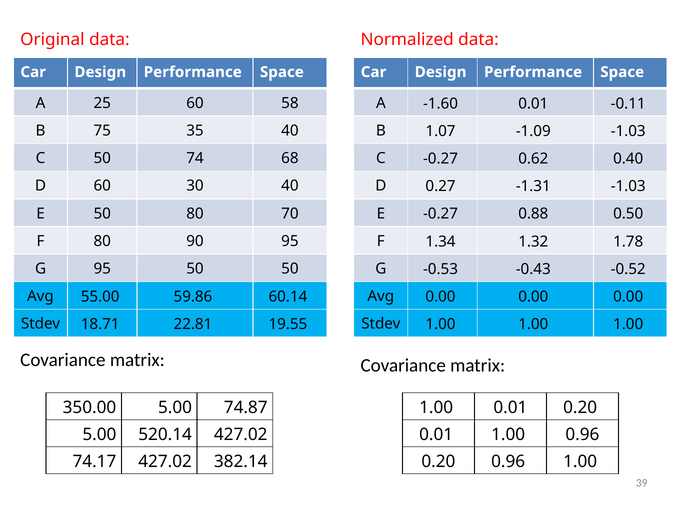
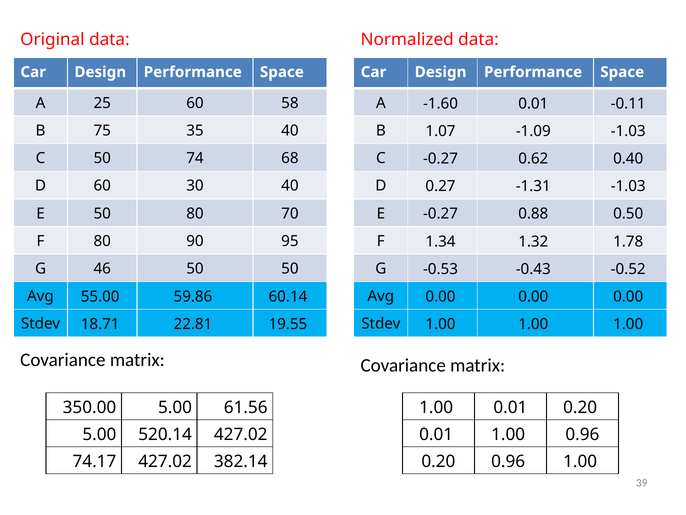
G 95: 95 -> 46 (102, 268)
74.87: 74.87 -> 61.56 (246, 407)
